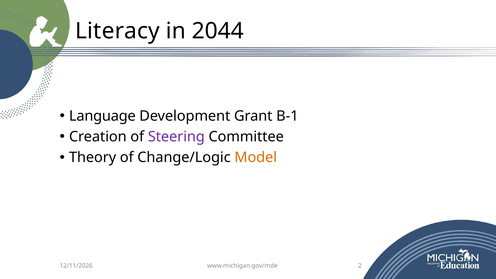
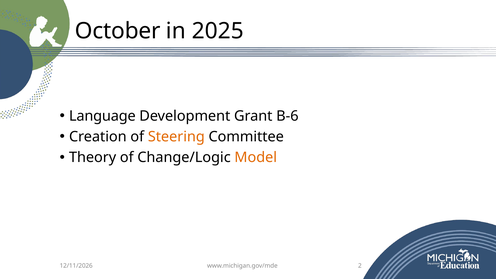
Literacy: Literacy -> October (118, 31)
2044: 2044 -> 2025 (218, 31)
B-1: B-1 -> B-6 (287, 116)
Steering colour: purple -> orange (176, 137)
